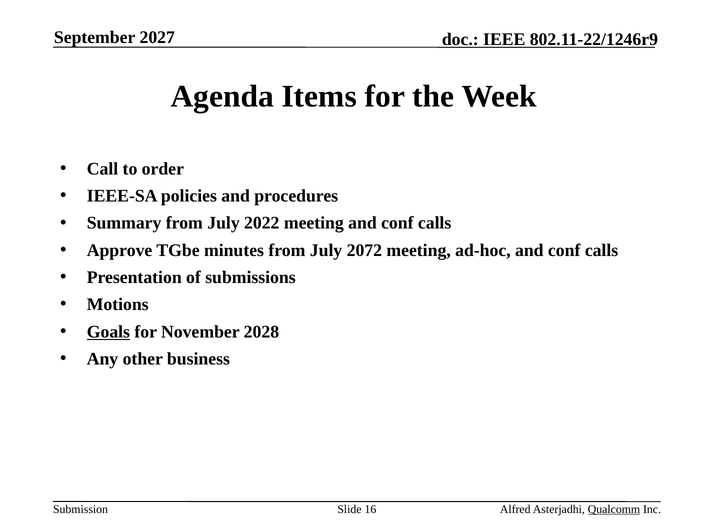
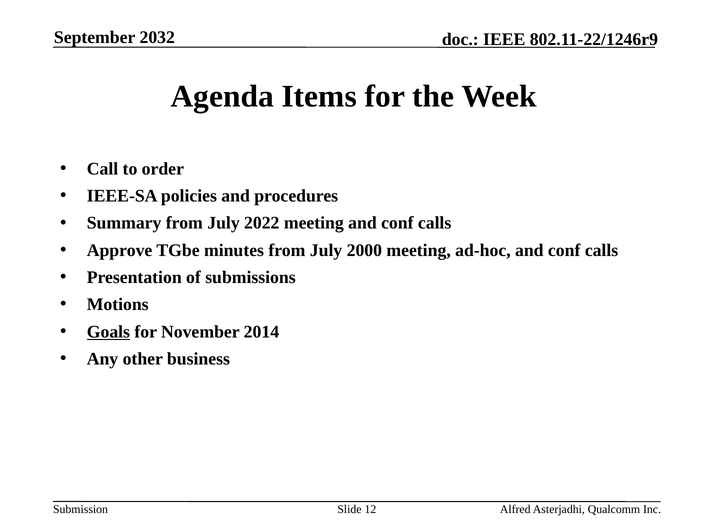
2027: 2027 -> 2032 (157, 38)
2072: 2072 -> 2000 (364, 250)
2028: 2028 -> 2014 (261, 332)
16: 16 -> 12 (370, 509)
Qualcomm underline: present -> none (614, 509)
